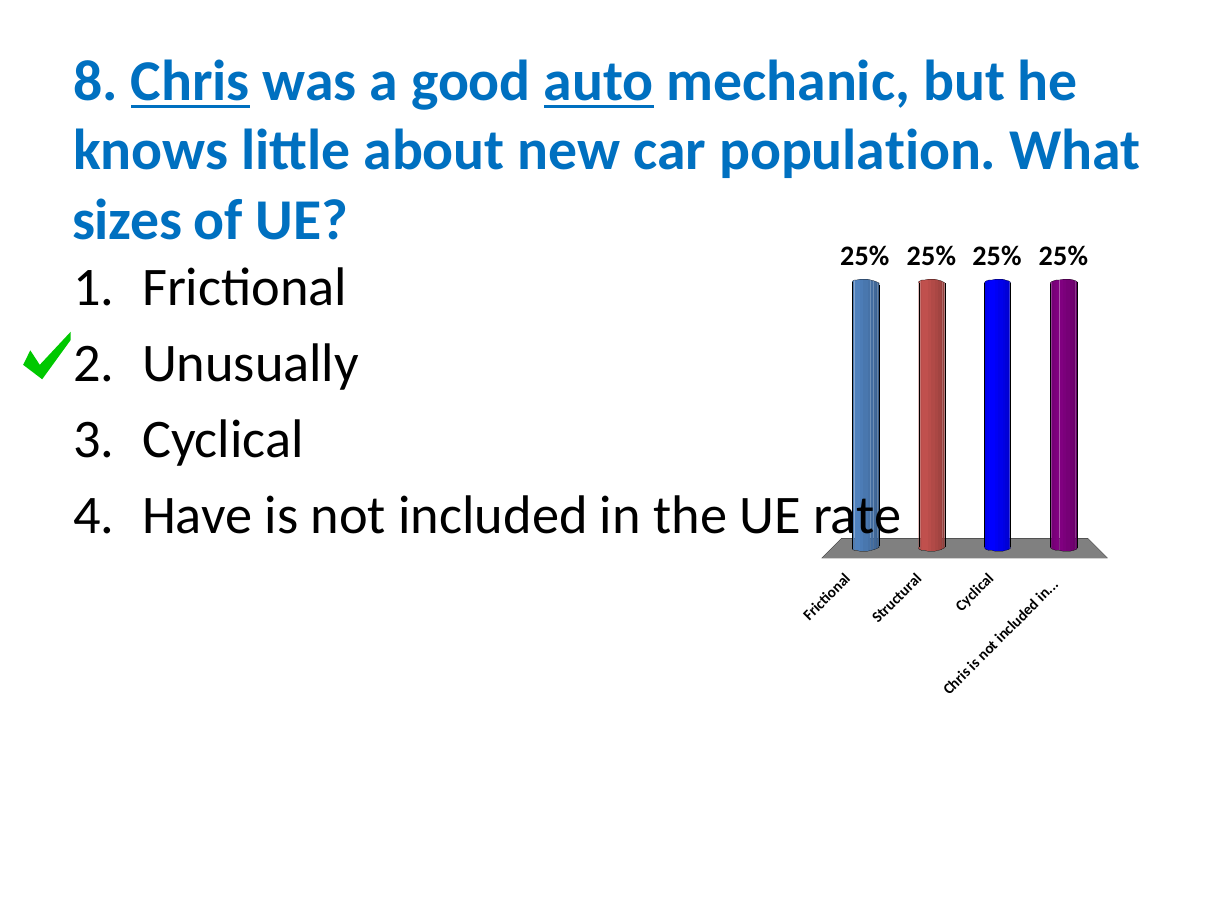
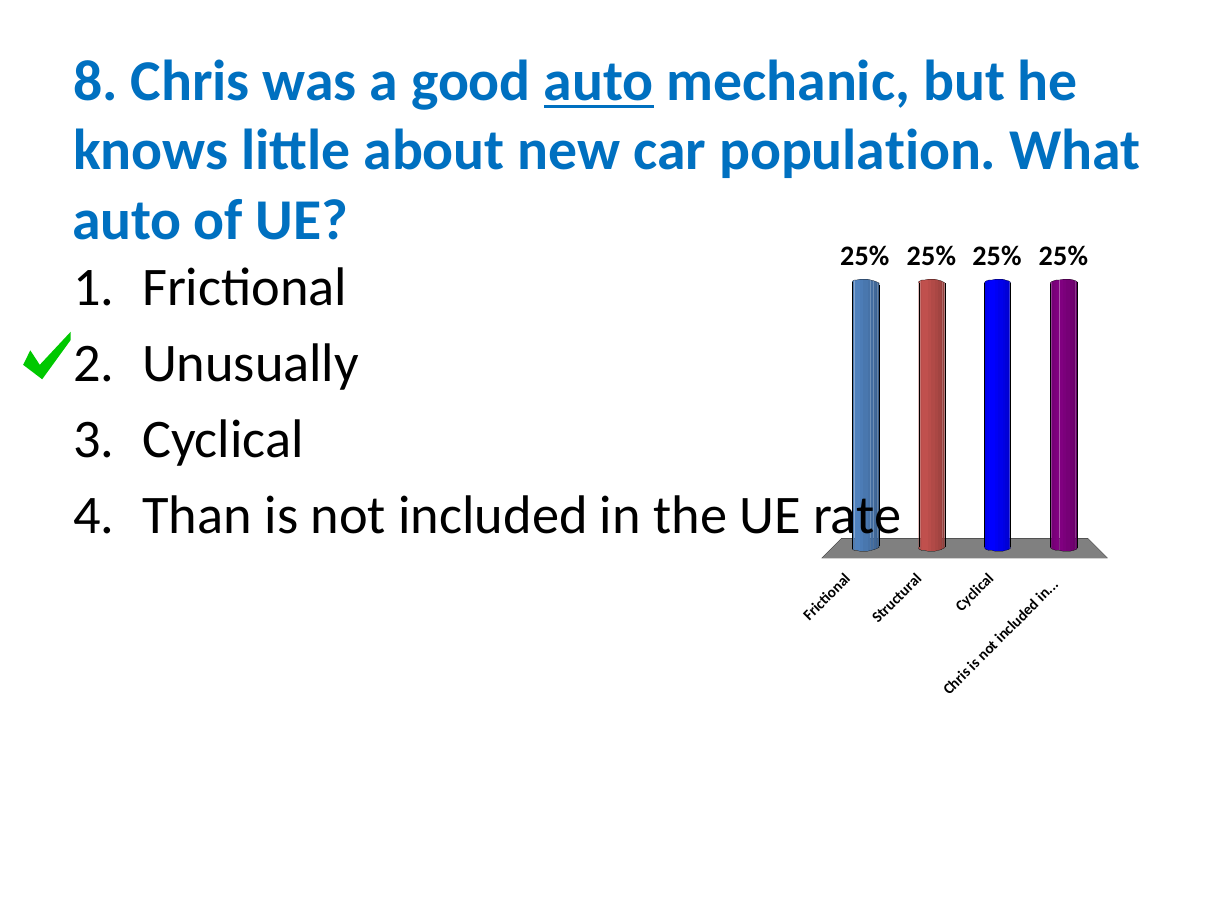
Chris underline: present -> none (190, 81)
sizes: sizes -> auto (127, 220)
Have: Have -> Than (197, 516)
